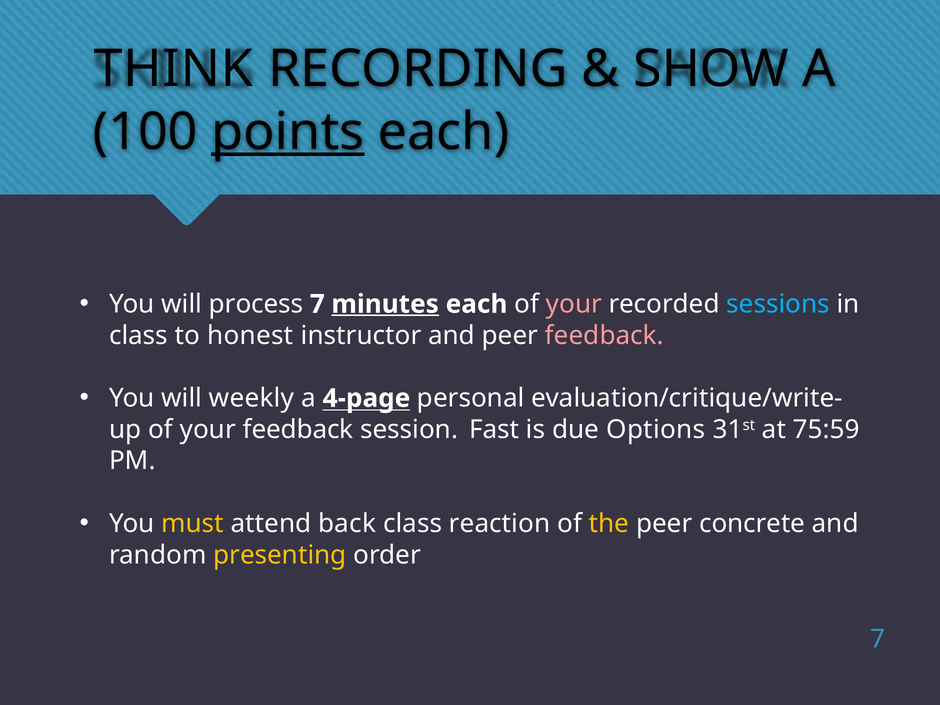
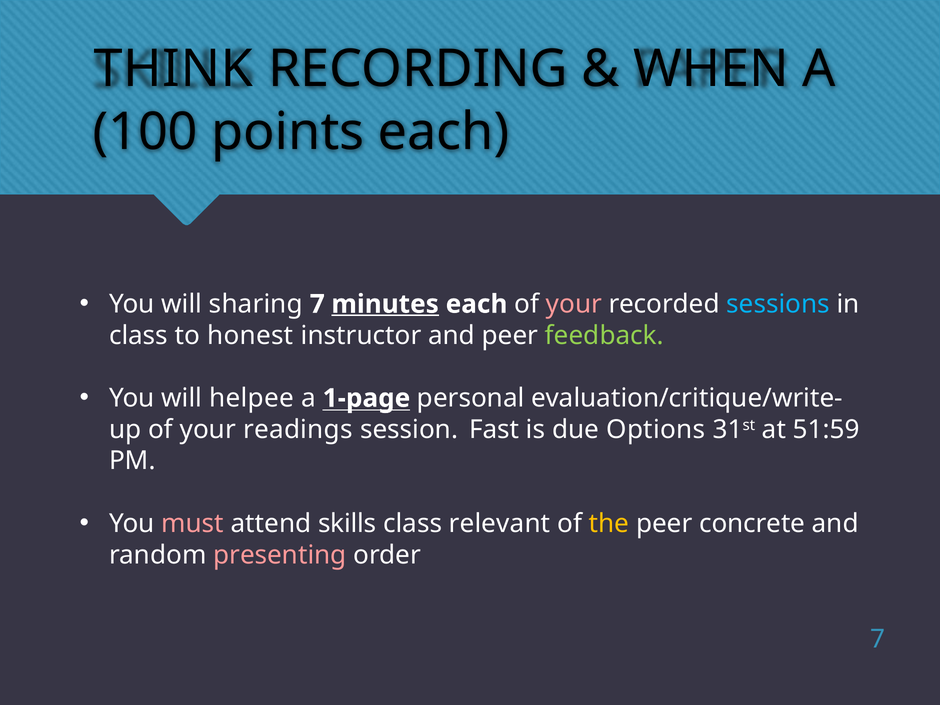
SHOW: SHOW -> WHEN (711, 69)
points underline: present -> none (288, 132)
process: process -> sharing (256, 304)
feedback colour: pink -> light green (604, 335)
weekly: weekly -> helpee (252, 398)
4-page: 4-page -> 1-page (366, 398)
your feedback: feedback -> readings (298, 430)
75:59: 75:59 -> 51:59 (826, 430)
must colour: yellow -> pink (193, 524)
back: back -> skills (347, 524)
reaction: reaction -> relevant (500, 524)
presenting colour: yellow -> pink (280, 555)
